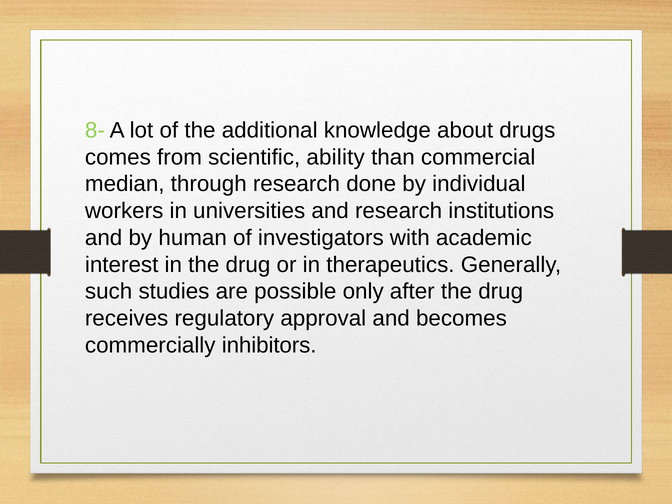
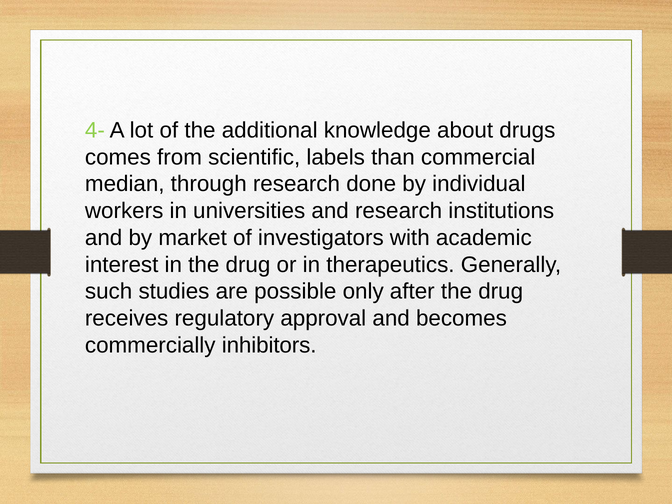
8-: 8- -> 4- (95, 130)
ability: ability -> labels (336, 157)
human: human -> market (193, 238)
